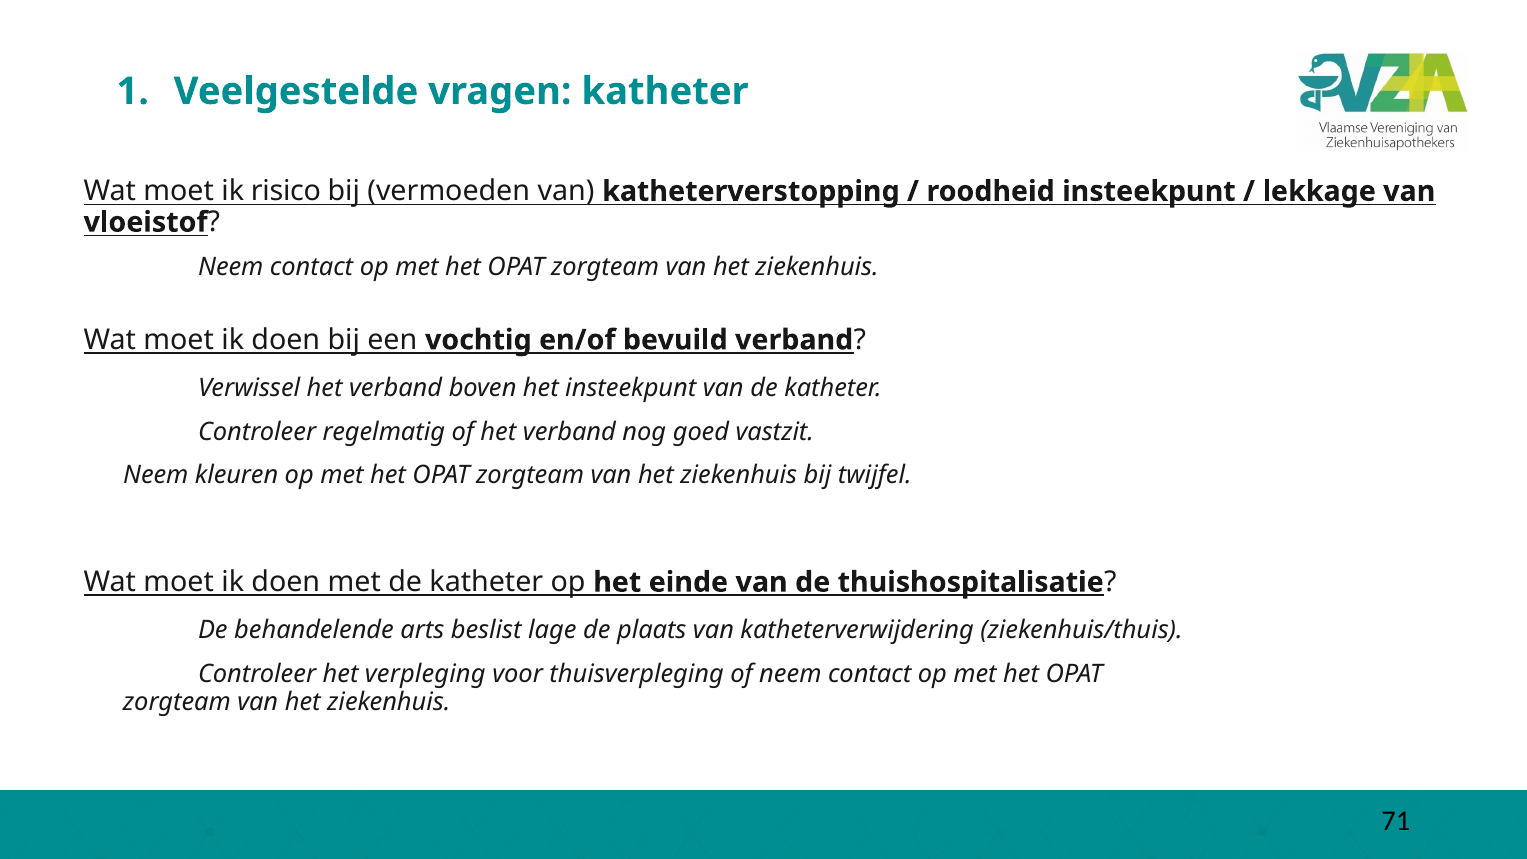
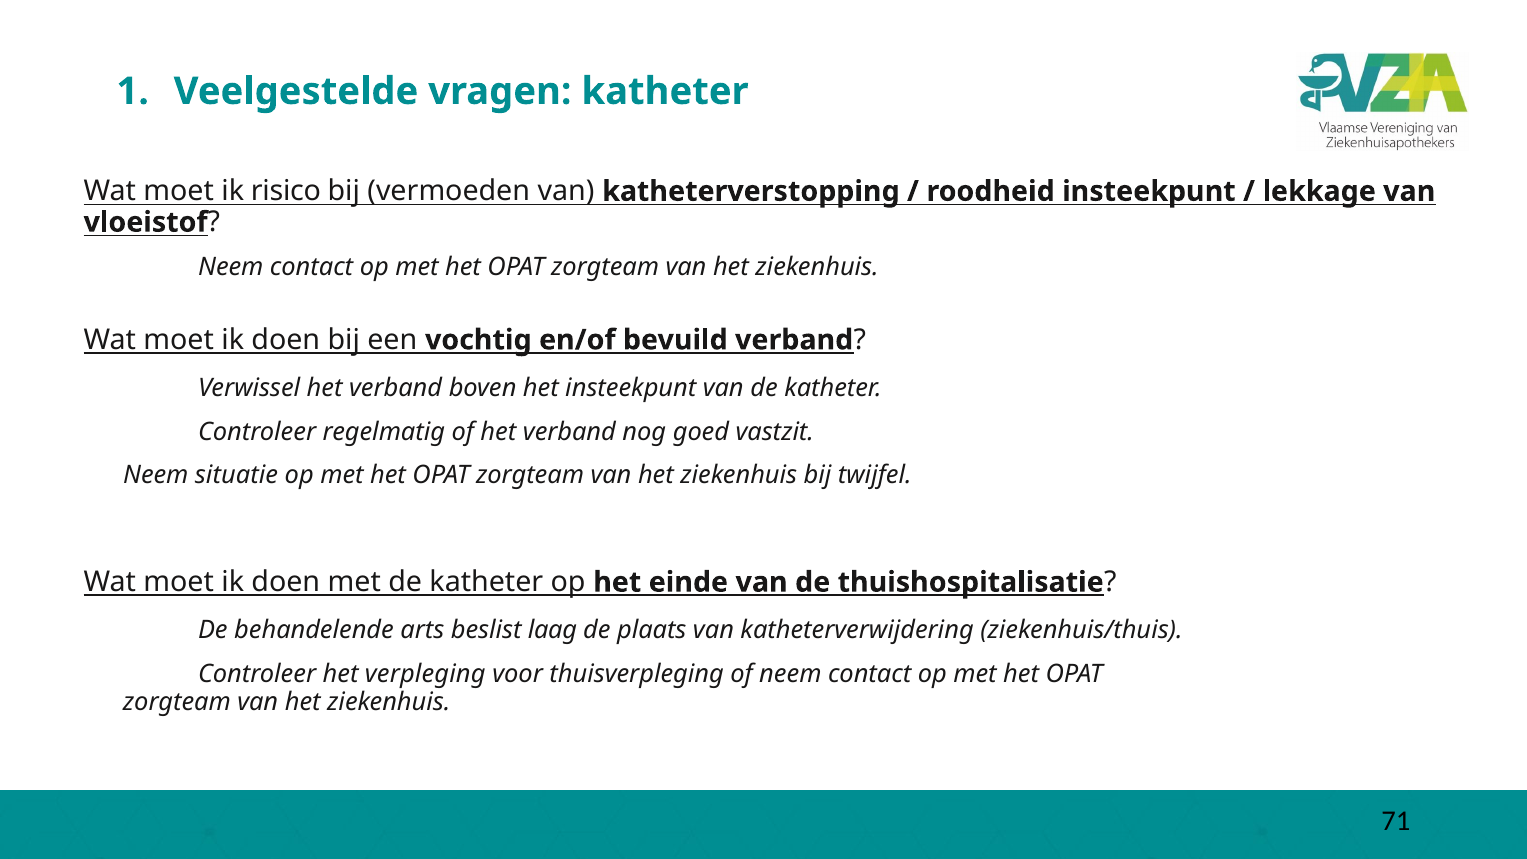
kleuren: kleuren -> situatie (237, 475)
lage: lage -> laag (552, 630)
